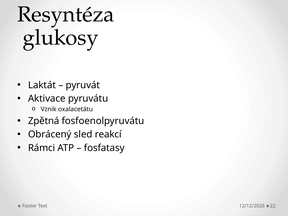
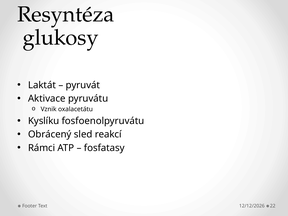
Zpětná: Zpětná -> Kyslíku (44, 121)
